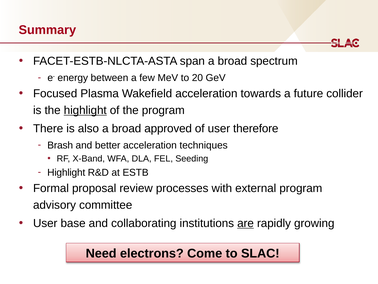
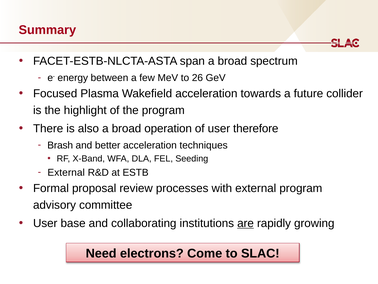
20: 20 -> 26 (197, 78)
highlight underline: present -> none (85, 110)
approved: approved -> operation (168, 128)
Highlight: Highlight -> External (66, 172)
